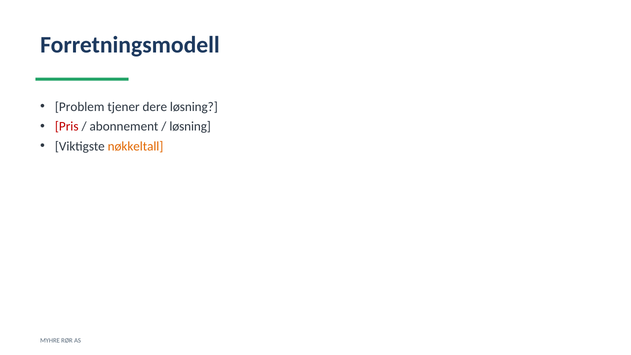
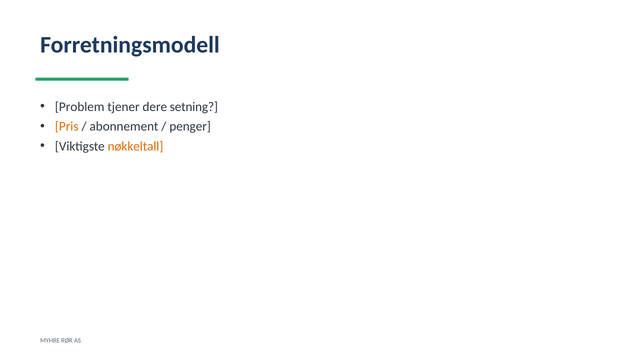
dere løsning: løsning -> setning (194, 107)
Pris colour: red -> orange (67, 127)
løsning: løsning -> penger (190, 127)
